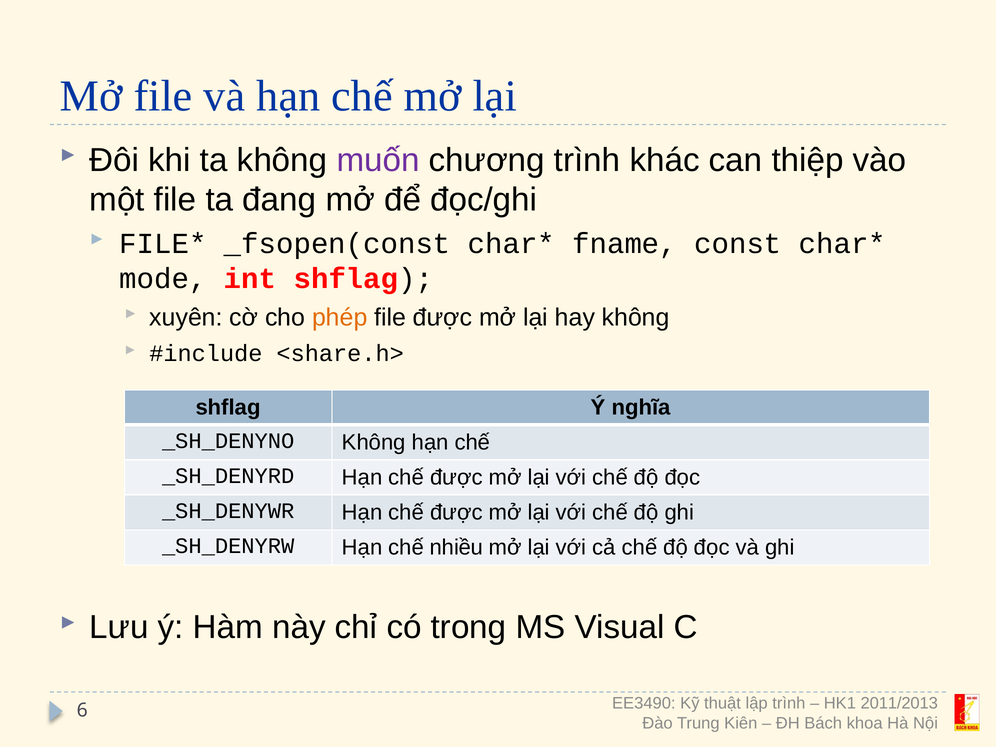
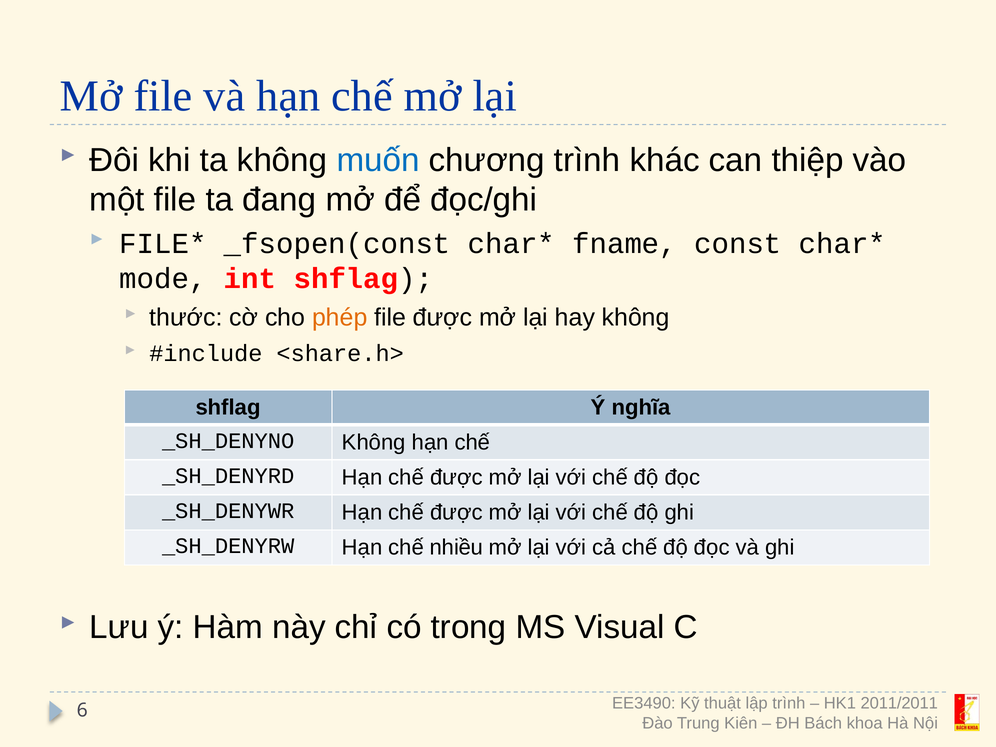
muốn colour: purple -> blue (378, 160)
xuyên: xuyên -> thước (186, 318)
2011/2013: 2011/2013 -> 2011/2011 (899, 703)
